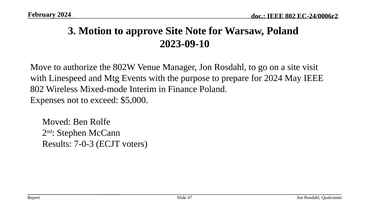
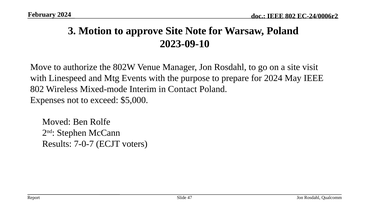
Finance: Finance -> Contact (182, 89)
7-0-3: 7-0-3 -> 7-0-7 (84, 144)
